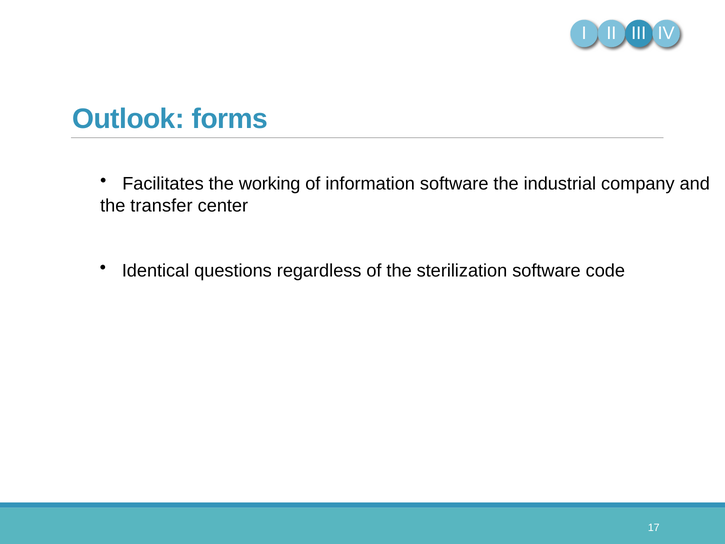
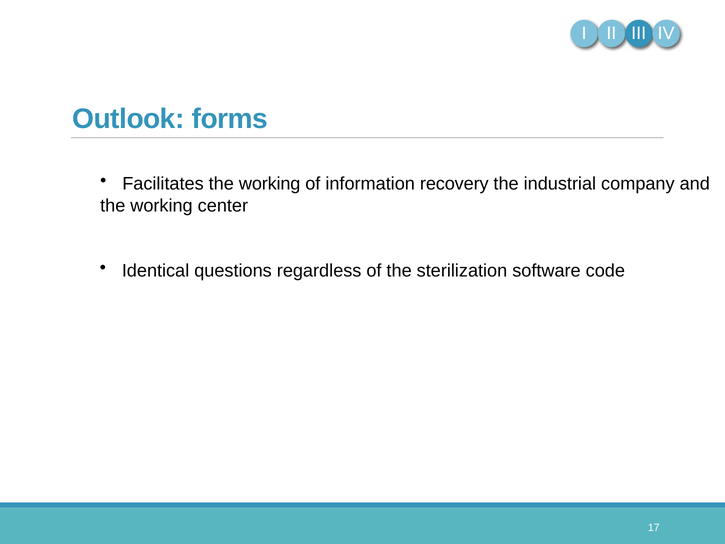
information software: software -> recovery (454, 184)
transfer: transfer -> working (162, 205)
